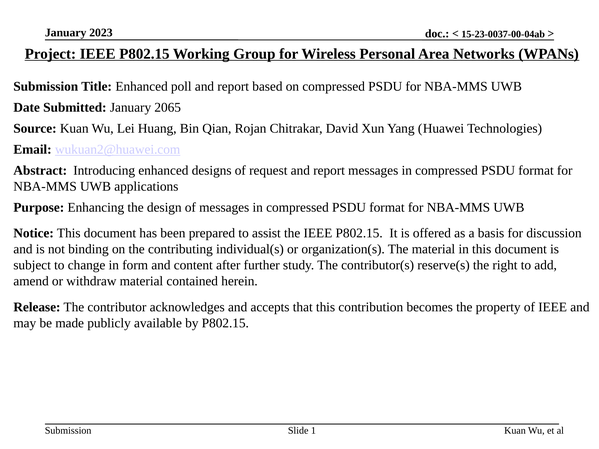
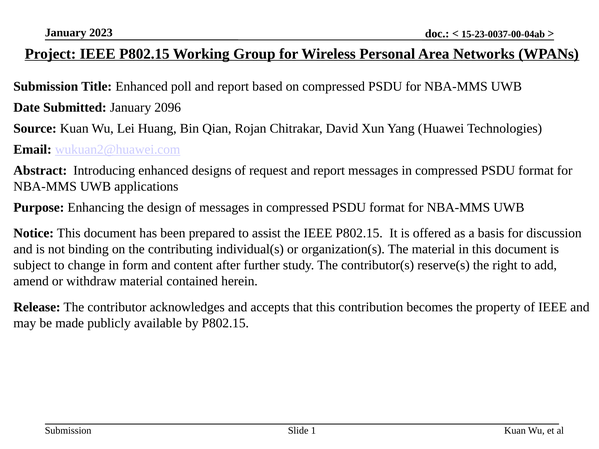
2065: 2065 -> 2096 (168, 108)
